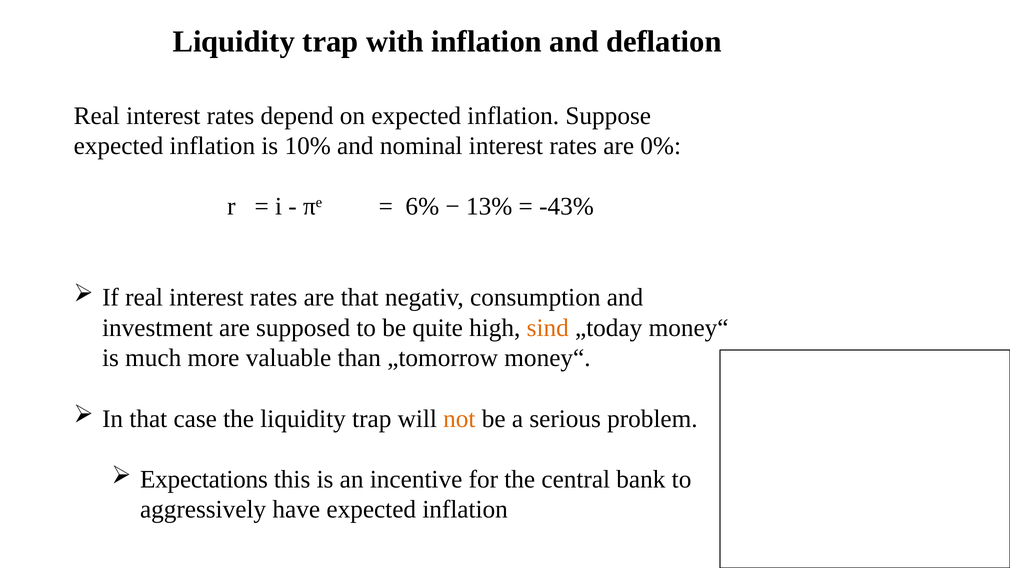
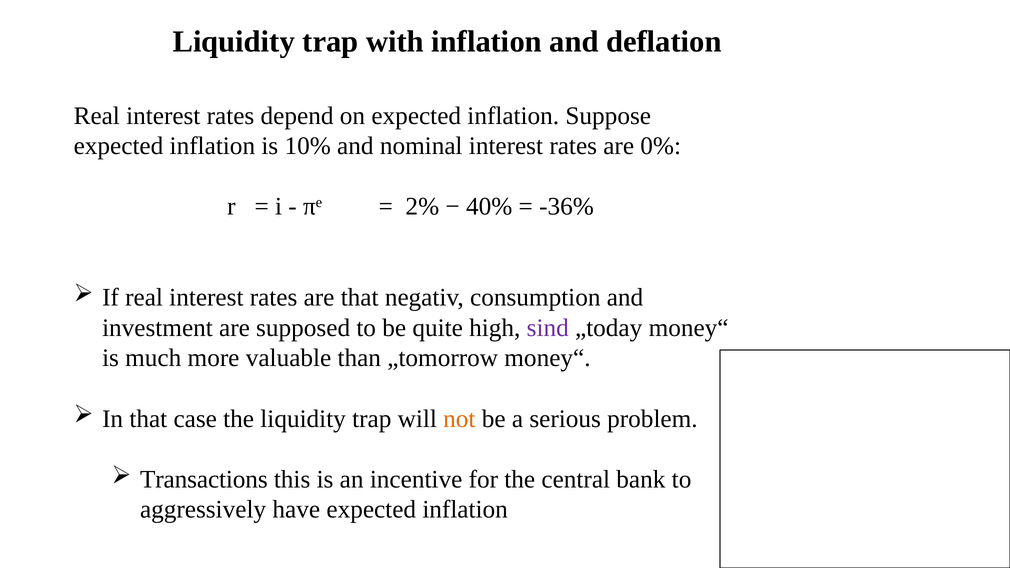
6%: 6% -> 2% (422, 207)
13%: 13% -> 40% (489, 207)
-43%: -43% -> -36% (566, 207)
sind colour: orange -> purple (548, 328)
Expectations: Expectations -> Transactions (204, 479)
